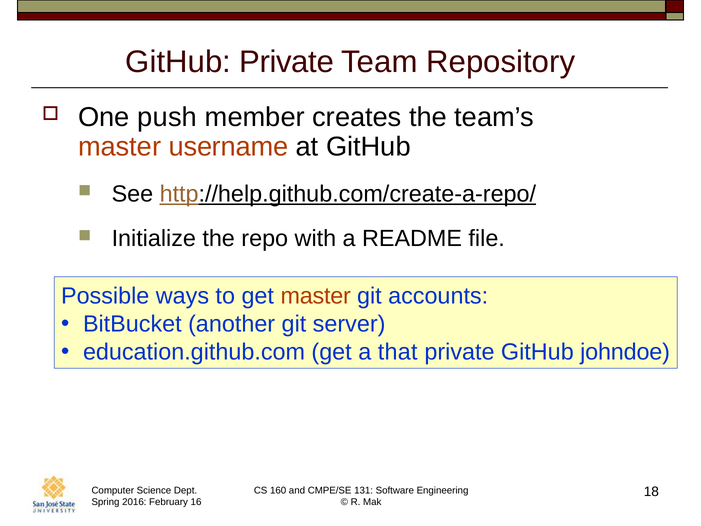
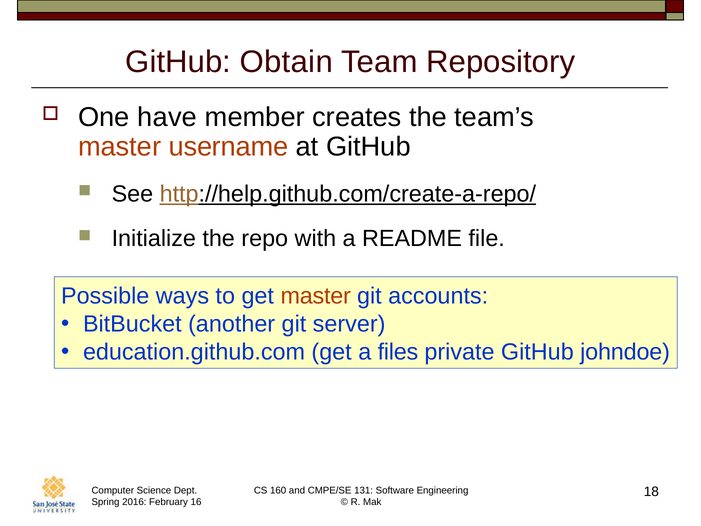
GitHub Private: Private -> Obtain (286, 62)
push: push -> have (167, 117)
that: that -> files (398, 352)
